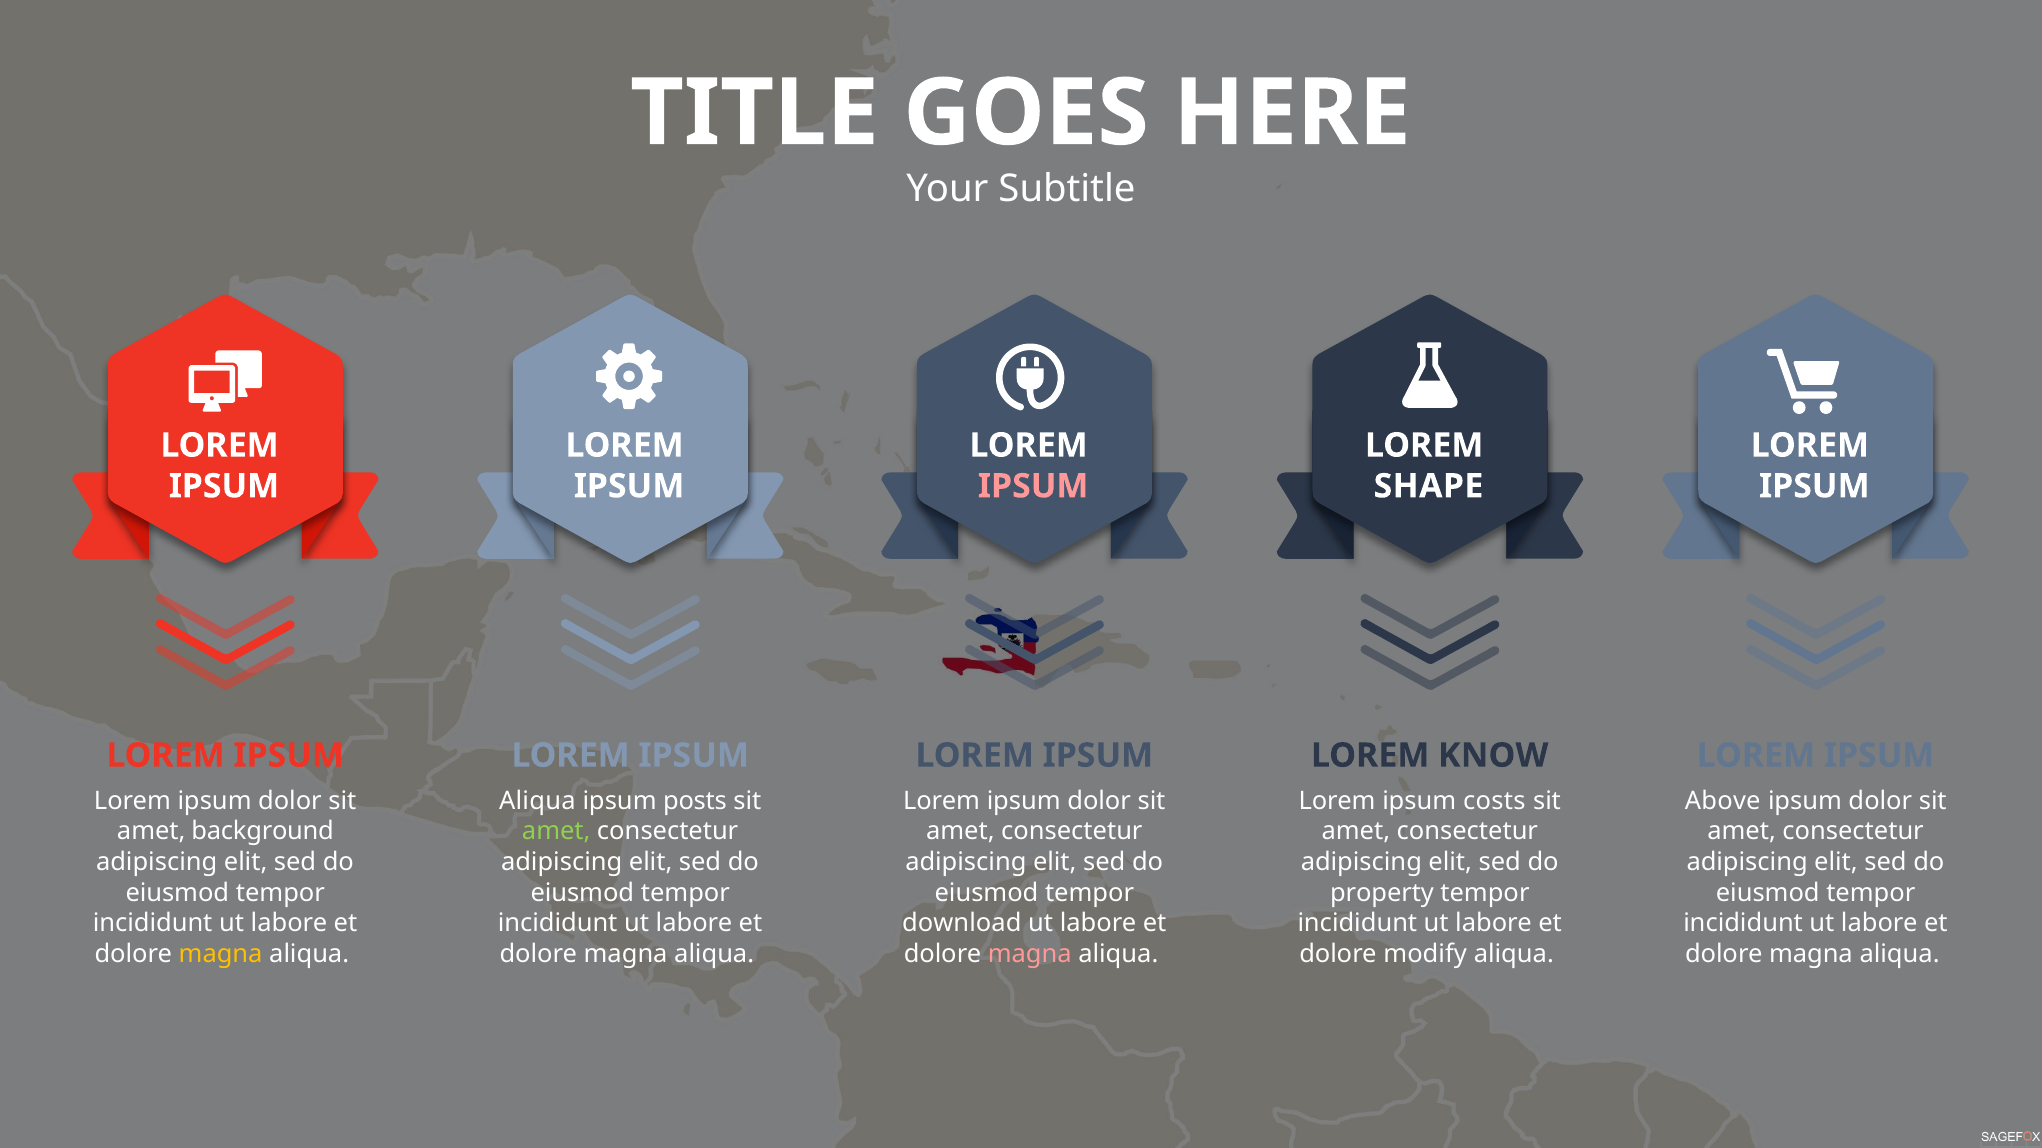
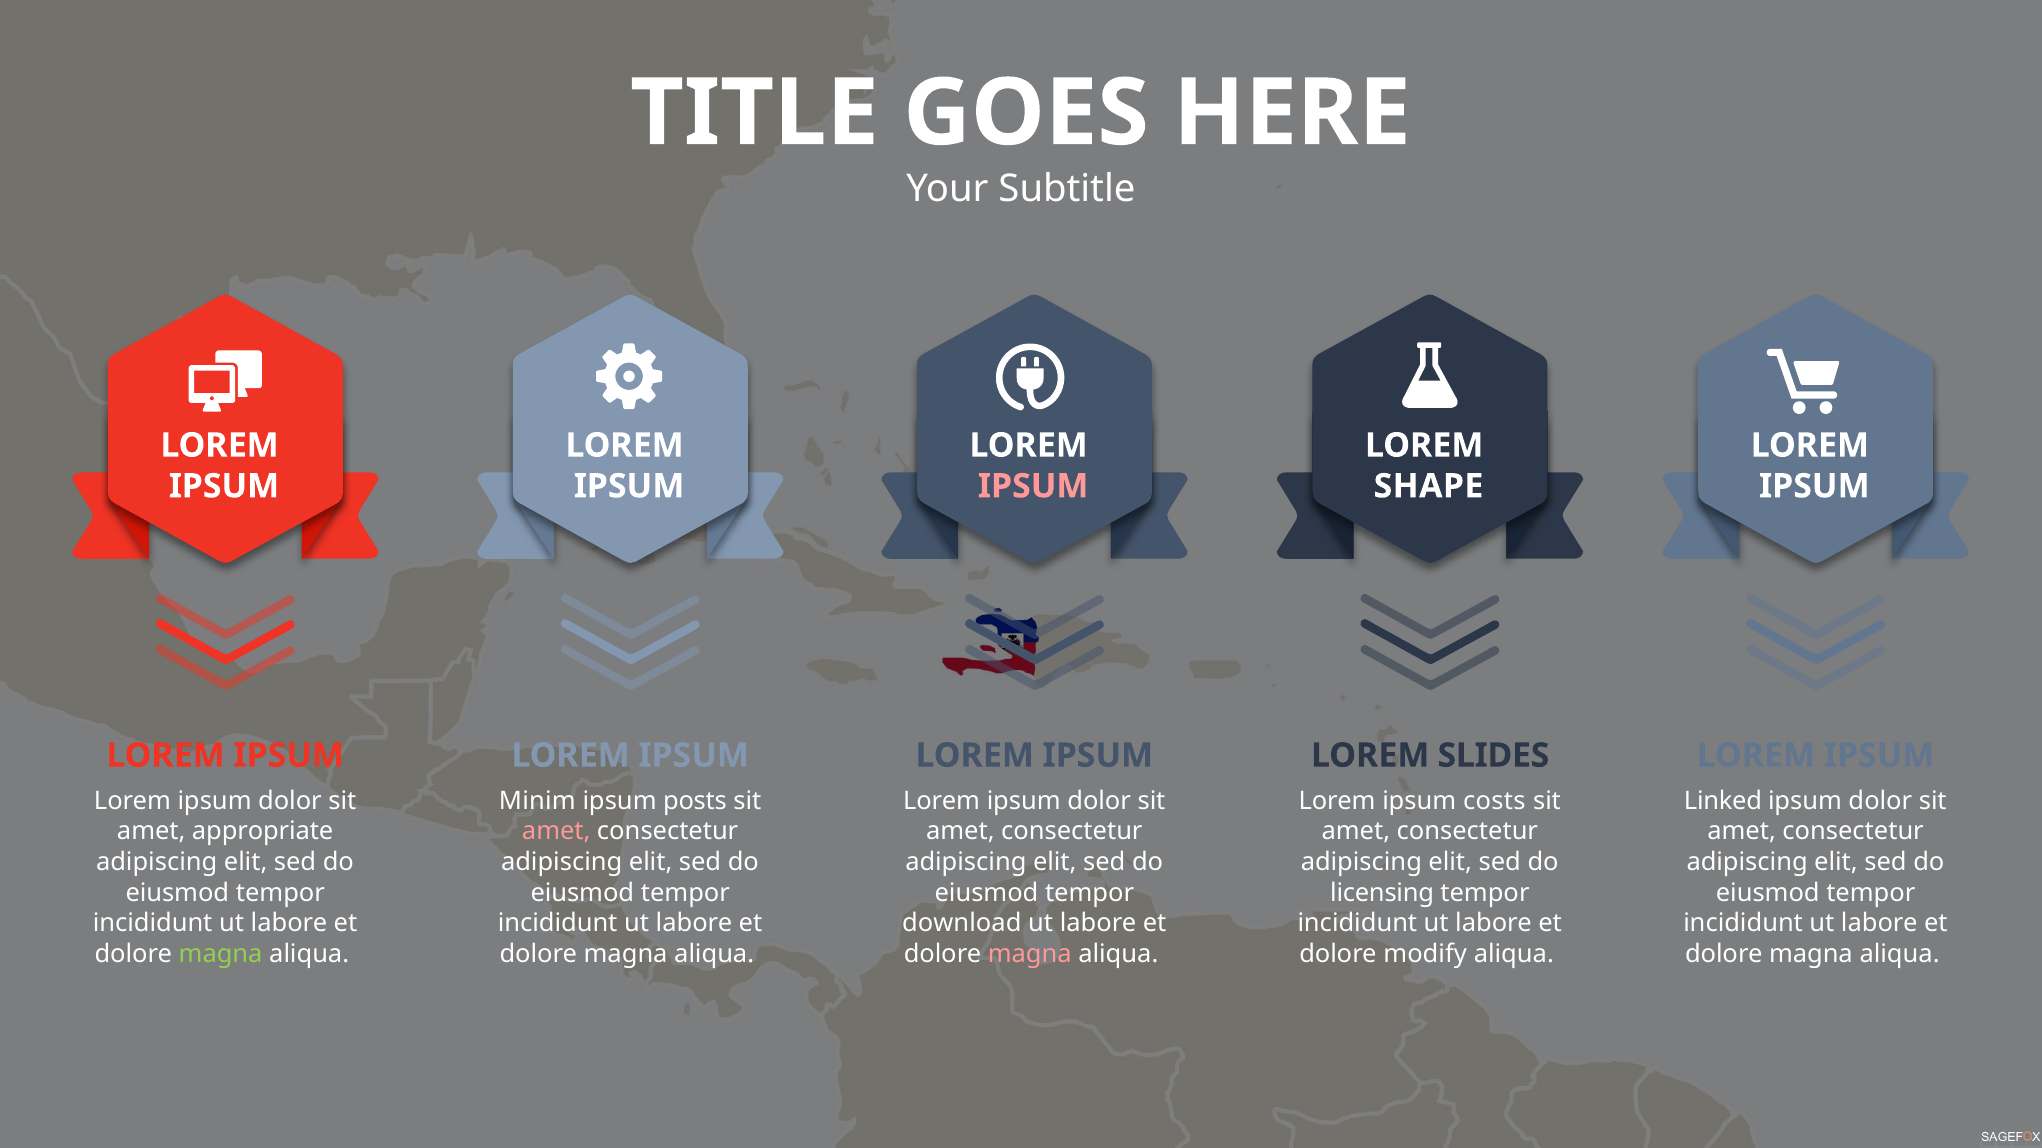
KNOW: KNOW -> SLIDES (1493, 756)
Aliqua: Aliqua -> Minim (537, 801)
Above: Above -> Linked (1723, 801)
background: background -> appropriate (263, 832)
amet colour: light green -> pink (556, 832)
property: property -> licensing (1382, 893)
magna colour: yellow -> light green (221, 954)
